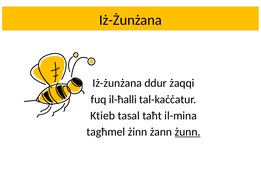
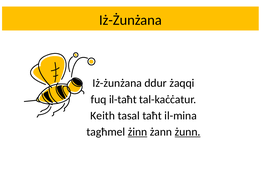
il-ħalli: il-ħalli -> il-taħt (123, 99)
Ktieb: Ktieb -> Keith (103, 116)
żinn underline: none -> present (138, 132)
